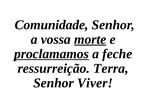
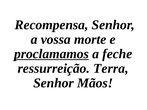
Comunidade: Comunidade -> Recompensa (51, 25)
morte underline: present -> none (90, 39)
Viver: Viver -> Mãos (95, 83)
